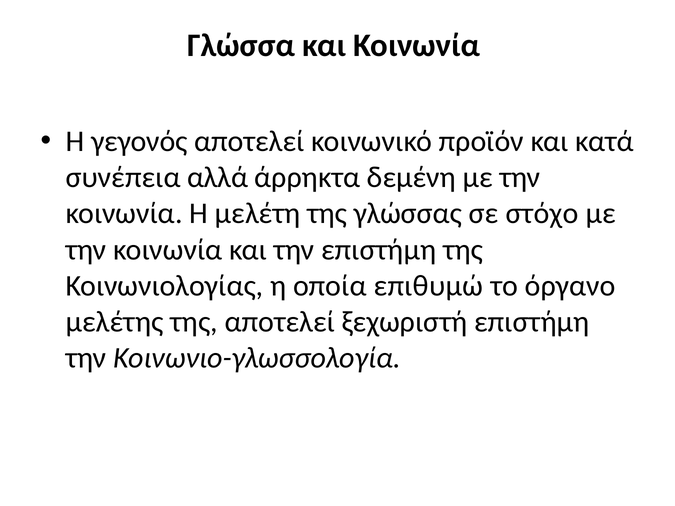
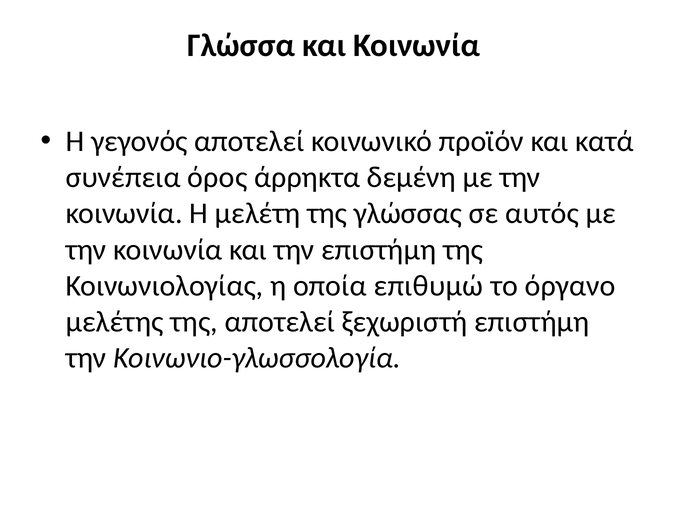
αλλά: αλλά -> όρος (217, 178)
στόχο: στόχο -> αυτός (542, 214)
